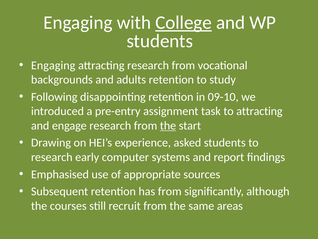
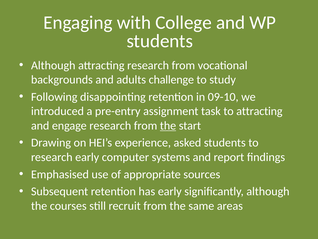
College underline: present -> none (184, 23)
Engaging: Engaging -> Although (53, 65)
adults retention: retention -> challenge (171, 80)
has from: from -> early (170, 191)
